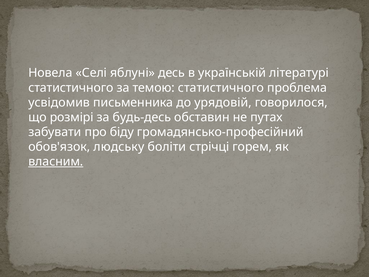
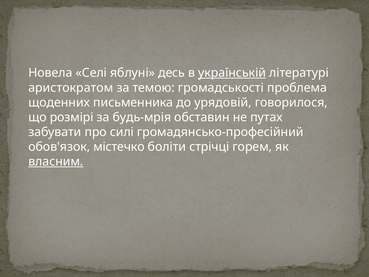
українській underline: none -> present (232, 73)
статистичного: статистичного -> аристократом (71, 88)
темою статистичного: статистичного -> громадськості (221, 88)
усвідомив: усвідомив -> щоденних (59, 102)
будь-десь: будь-десь -> будь-мрія (142, 117)
біду: біду -> силі (122, 132)
людську: людську -> містечко (119, 147)
